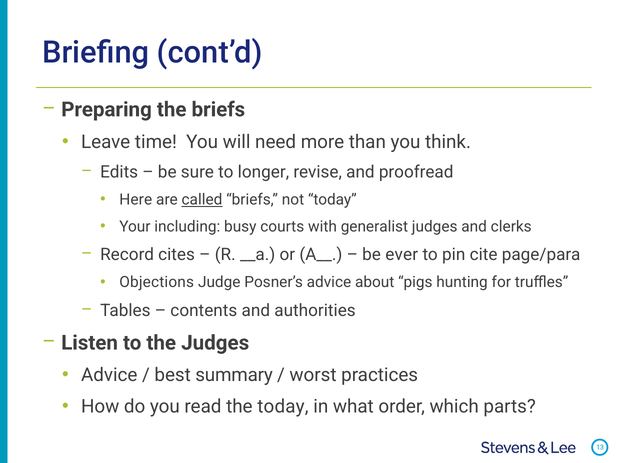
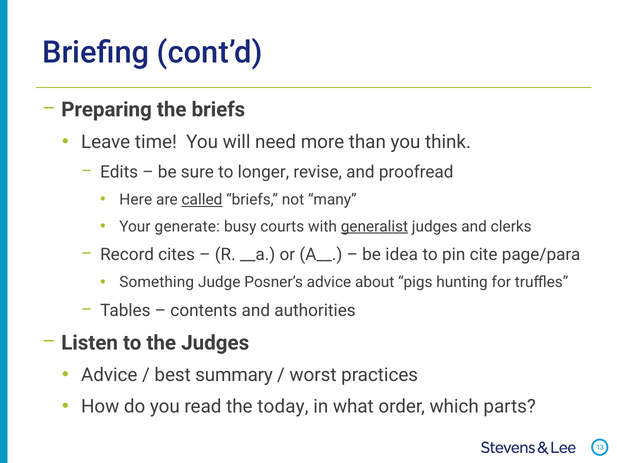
not today: today -> many (332, 200)
including: including -> generate (187, 226)
generalist underline: none -> present (374, 226)
ever: ever -> idea (402, 255)
Objections: Objections -> Something (157, 282)
